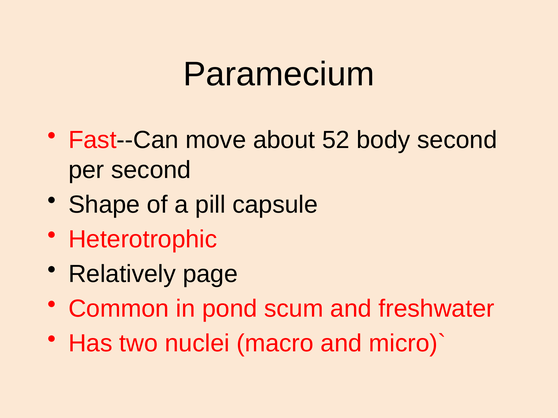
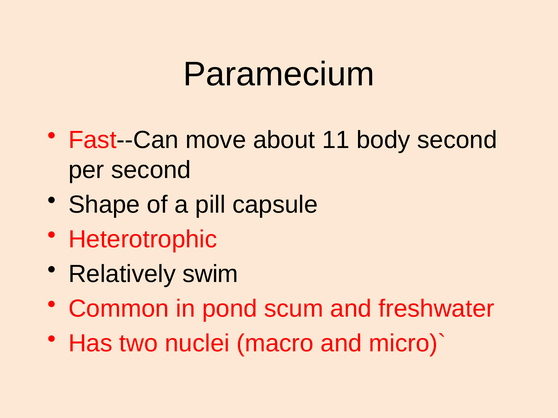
52: 52 -> 11 (336, 140)
page: page -> swim (210, 274)
